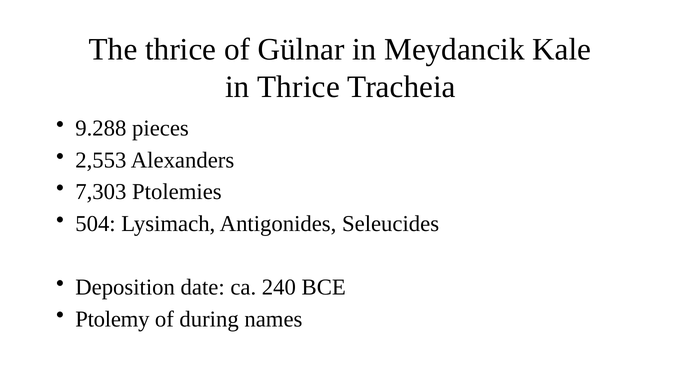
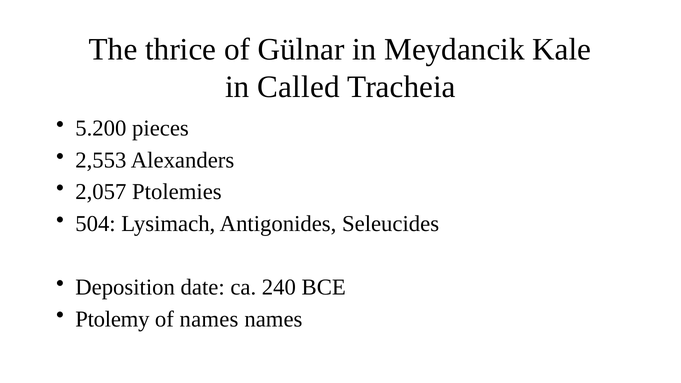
in Thrice: Thrice -> Called (299, 87)
9.288: 9.288 -> 5.200 (101, 128)
7,303: 7,303 -> 2,057 (101, 192)
of during: during -> names (209, 319)
